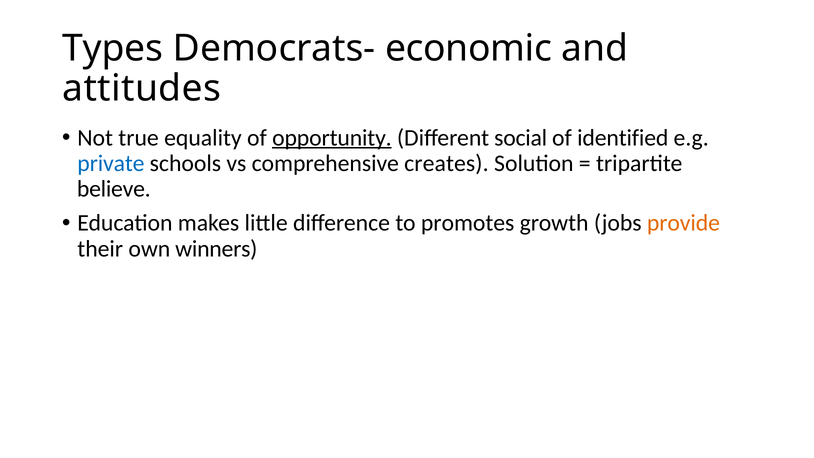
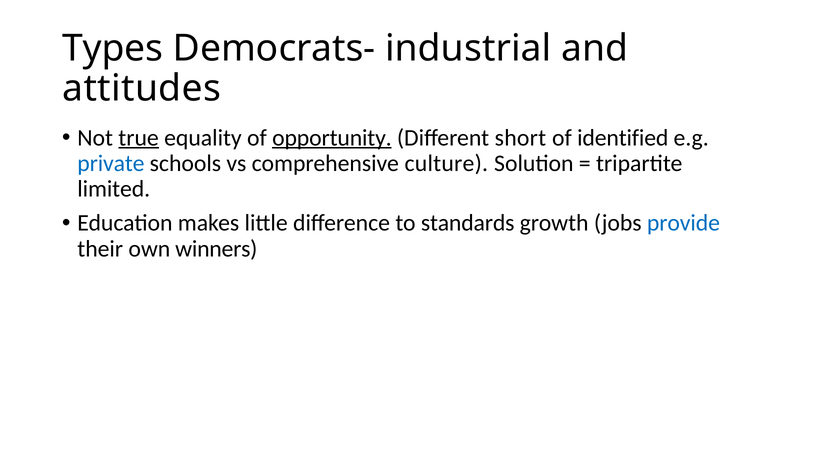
economic: economic -> industrial (468, 48)
true underline: none -> present (139, 138)
social: social -> short (520, 138)
creates: creates -> culture (446, 163)
believe: believe -> limited (114, 189)
promotes: promotes -> standards (468, 223)
provide colour: orange -> blue (683, 223)
